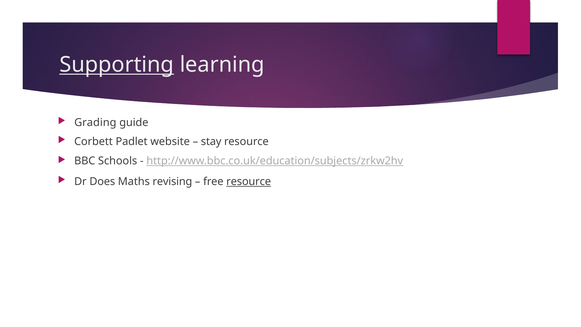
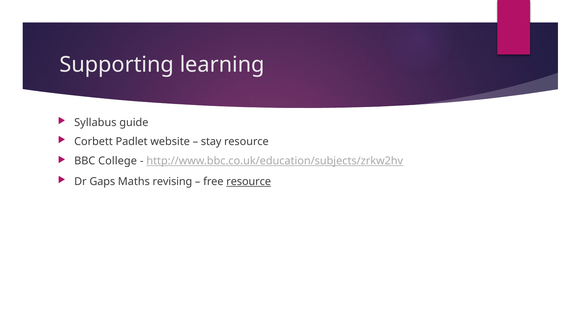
Supporting underline: present -> none (117, 65)
Grading: Grading -> Syllabus (95, 122)
Schools: Schools -> College (118, 161)
Does: Does -> Gaps (102, 182)
